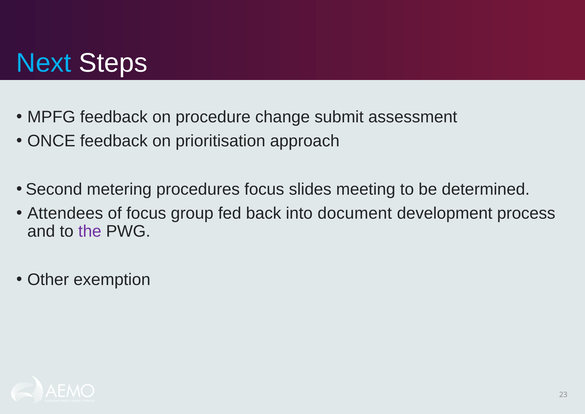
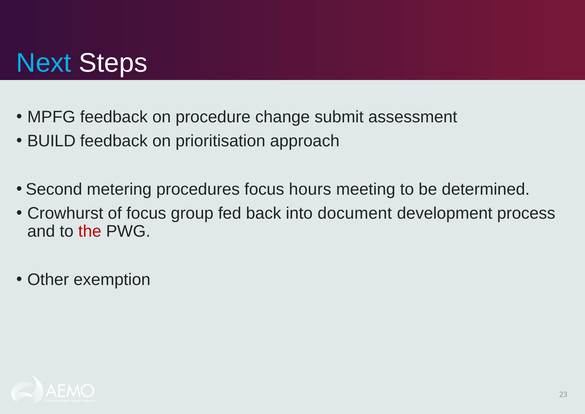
ONCE: ONCE -> BUILD (51, 141)
slides: slides -> hours (310, 189)
Attendees: Attendees -> Crowhurst (65, 213)
the colour: purple -> red (90, 231)
